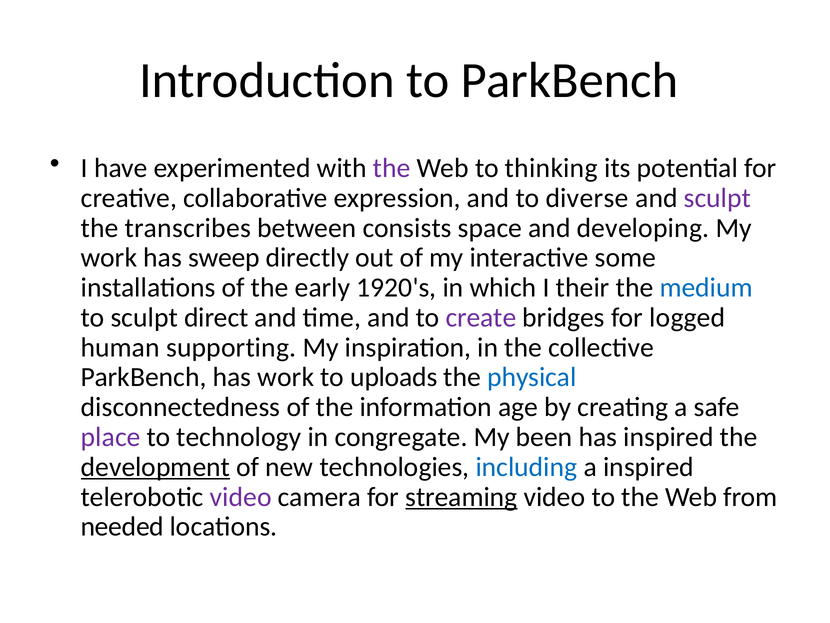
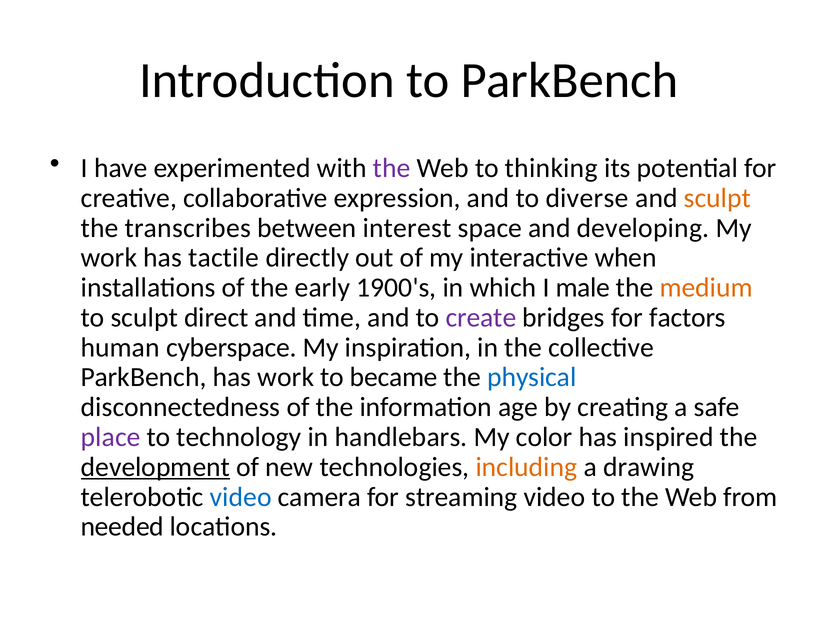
sculpt colour: purple -> orange (717, 198)
consists: consists -> interest (407, 228)
sweep: sweep -> tactile (224, 258)
some: some -> when (626, 258)
1920's: 1920's -> 1900's (396, 287)
their: their -> male (583, 287)
medium colour: blue -> orange (706, 287)
logged: logged -> factors (688, 317)
supporting: supporting -> cyberspace (231, 347)
uploads: uploads -> became (394, 377)
congregate: congregate -> handlebars (401, 437)
been: been -> color (544, 437)
including colour: blue -> orange (526, 467)
a inspired: inspired -> drawing (649, 467)
video colour: purple -> blue (241, 496)
streaming underline: present -> none (461, 496)
